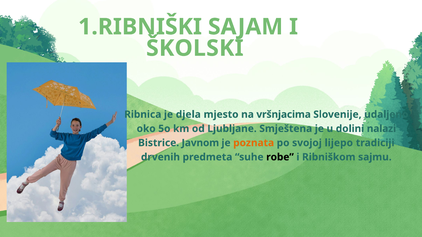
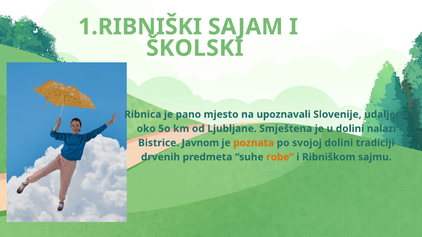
djela: djela -> pano (188, 115)
vršnjacima: vršnjacima -> upoznavali (284, 115)
svojoj lijepo: lijepo -> dolini (339, 143)
robe colour: black -> orange (280, 157)
